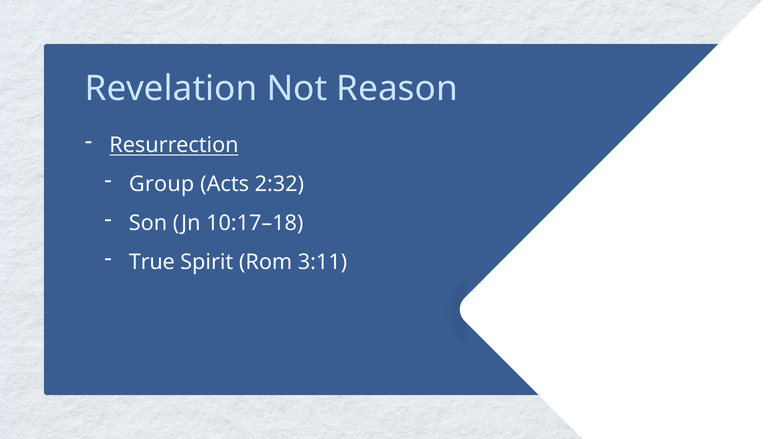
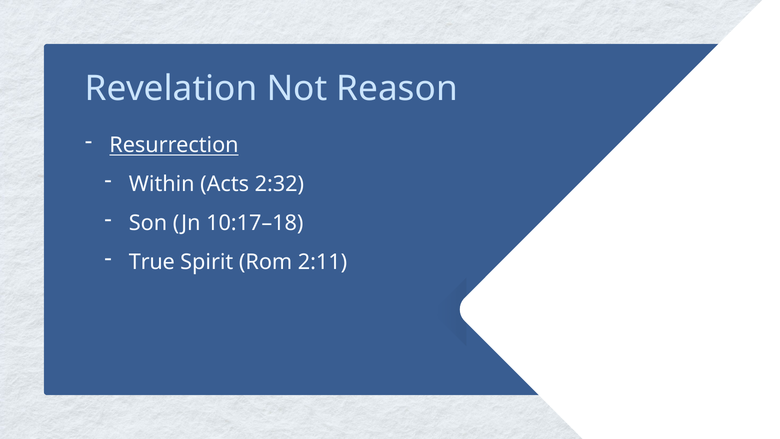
Group: Group -> Within (162, 184)
3:11: 3:11 -> 2:11 (323, 262)
